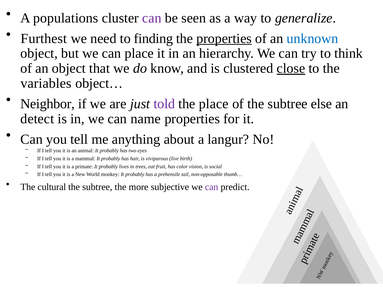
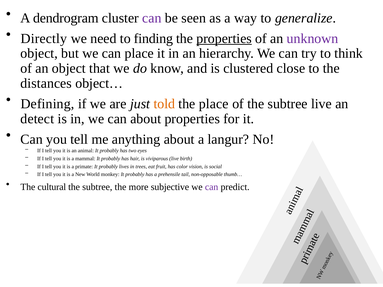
populations: populations -> dendrogram (66, 18)
Furthest: Furthest -> Directly (44, 39)
unknown colour: blue -> purple (313, 39)
close underline: present -> none (291, 68)
variables: variables -> distances (46, 83)
Neighbor: Neighbor -> Defining (47, 104)
told colour: purple -> orange (164, 104)
subtree else: else -> live (321, 104)
can name: name -> about (146, 119)
